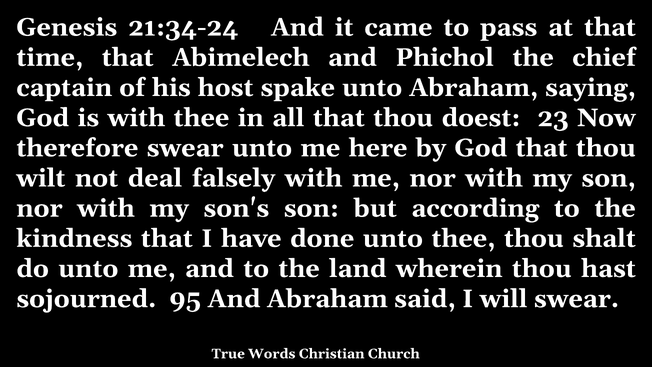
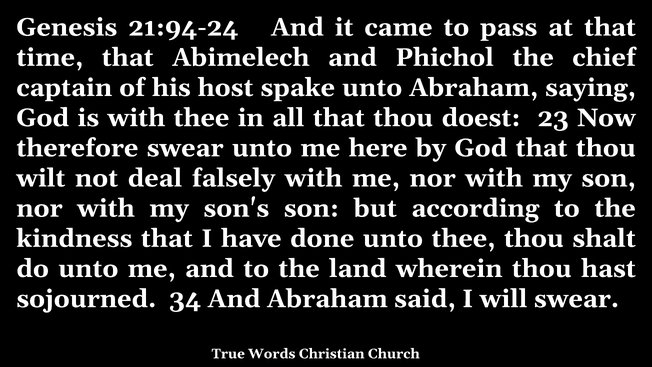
21:34-24: 21:34-24 -> 21:94-24 (183, 27)
95: 95 -> 34 (185, 299)
